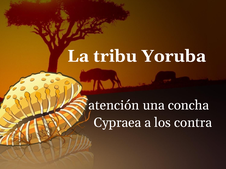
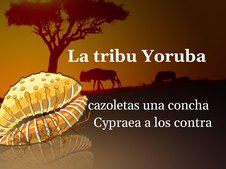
atención: atención -> cazoletas (114, 106)
